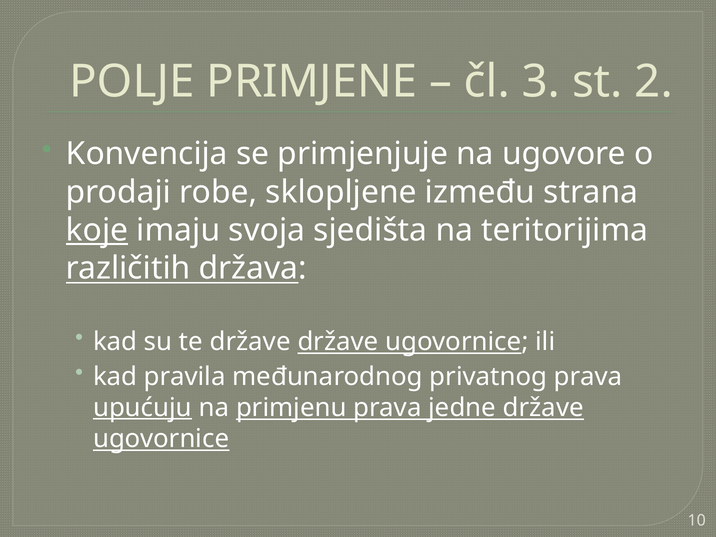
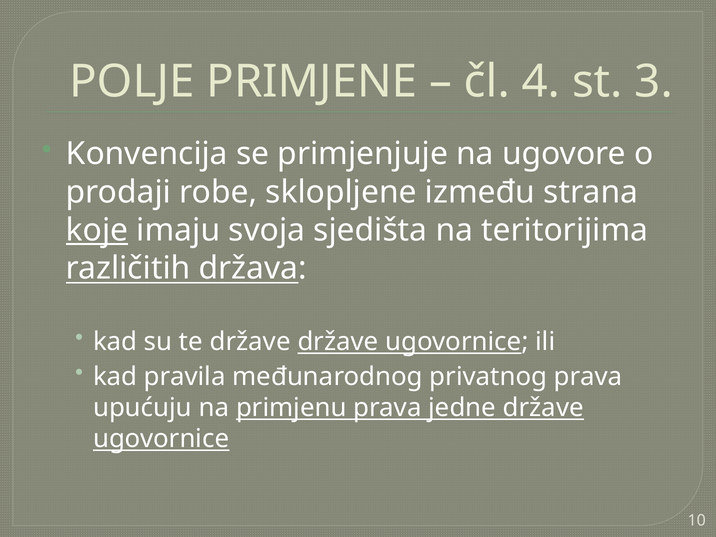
3: 3 -> 4 (541, 82)
2: 2 -> 3 (654, 82)
upućuju underline: present -> none (142, 408)
